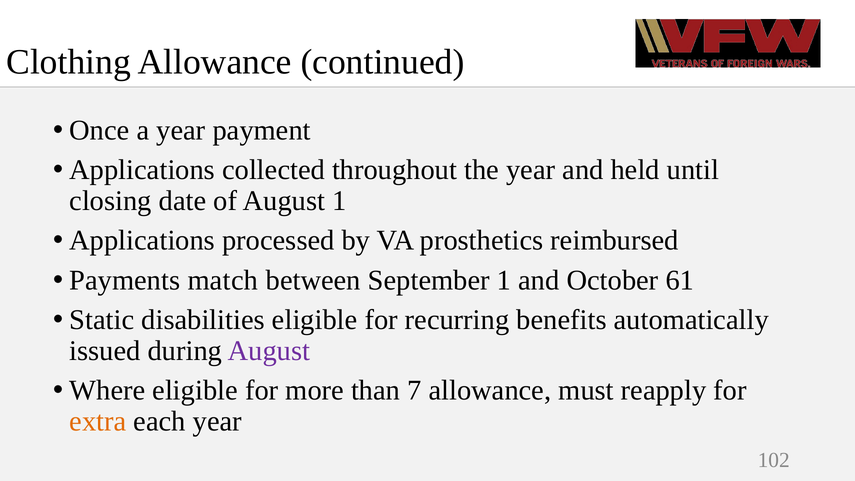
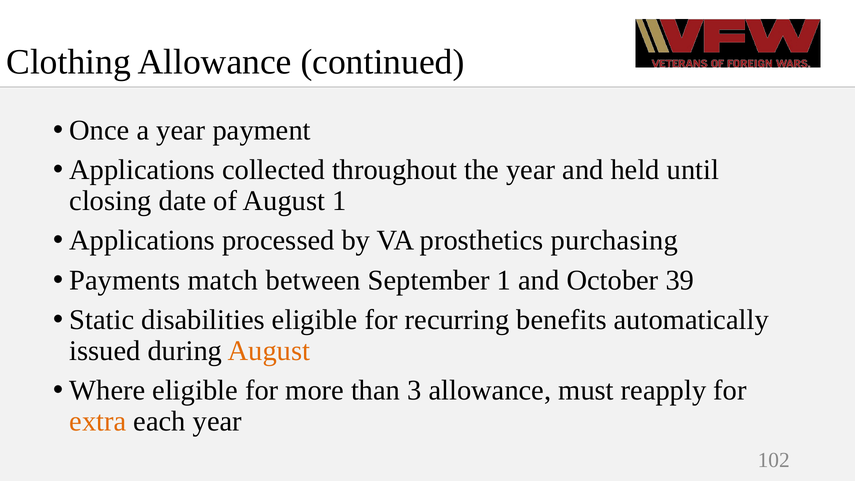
reimbursed: reimbursed -> purchasing (614, 241)
61: 61 -> 39 (680, 280)
August colour: purple -> orange (269, 351)
7: 7 -> 3 (414, 390)
